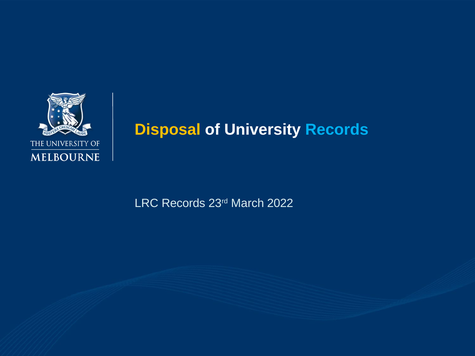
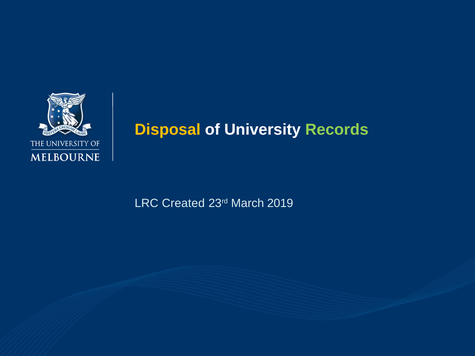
Records colour: light blue -> light green (337, 130)
LRC Records: Records -> Created (183, 203)
2022: 2022 -> 2019 (280, 203)
